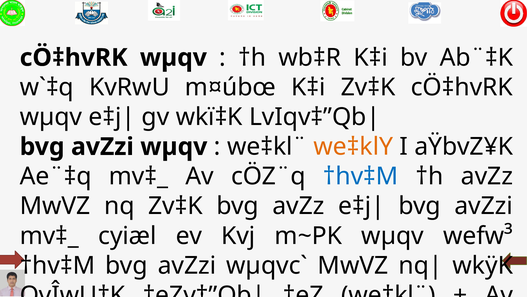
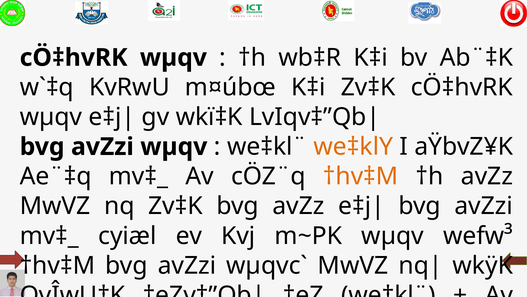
†hv‡M colour: blue -> orange (361, 176)
